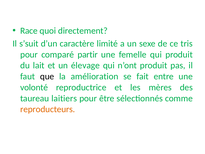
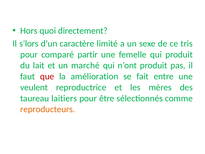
Race: Race -> Hors (29, 31)
s’suit: s’suit -> s’lors (29, 43)
élevage: élevage -> marché (85, 65)
que colour: black -> red (47, 76)
volonté: volonté -> veulent (34, 87)
